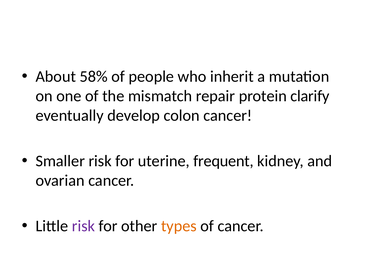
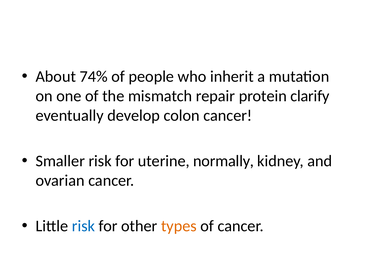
58%: 58% -> 74% (94, 77)
frequent: frequent -> normally (224, 161)
risk colour: purple -> blue (83, 226)
